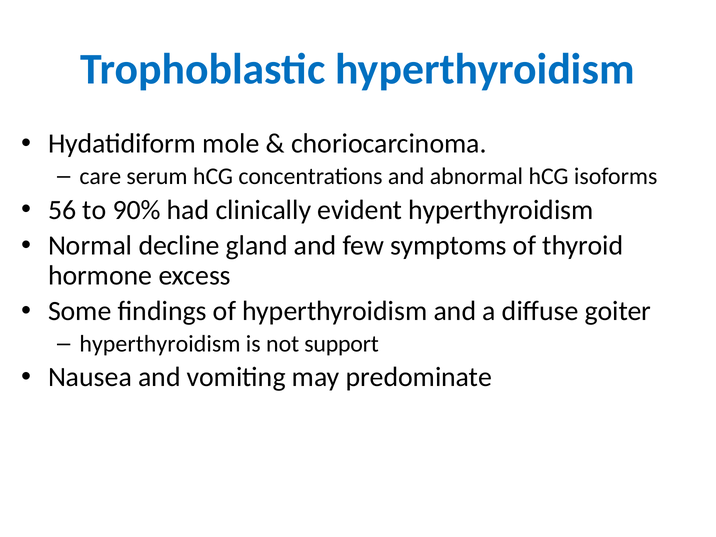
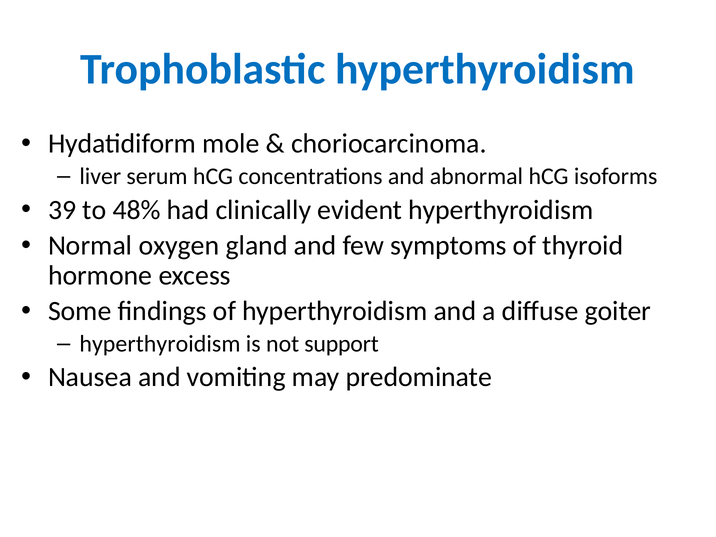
care: care -> liver (100, 176)
56: 56 -> 39 (62, 210)
90%: 90% -> 48% (137, 210)
decline: decline -> oxygen (179, 245)
